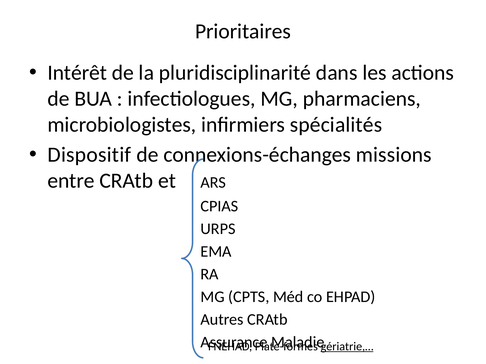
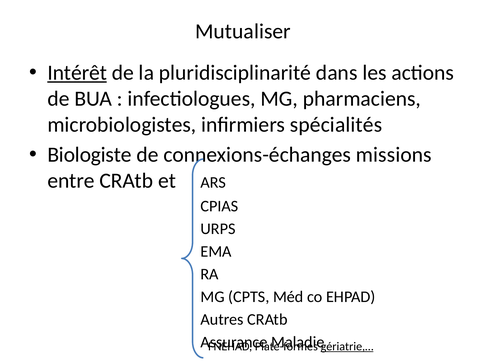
Prioritaires: Prioritaires -> Mutualiser (243, 31)
Intérêt underline: none -> present (77, 73)
Dispositif: Dispositif -> Biologiste (90, 155)
